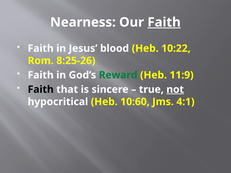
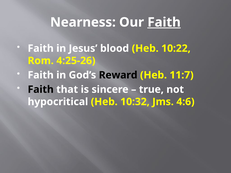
8:25-26: 8:25-26 -> 4:25-26 (76, 61)
Reward colour: green -> black (118, 75)
11:9: 11:9 -> 11:7 (182, 75)
not underline: present -> none (175, 90)
10:60: 10:60 -> 10:32 (135, 102)
4:1: 4:1 -> 4:6 (185, 102)
